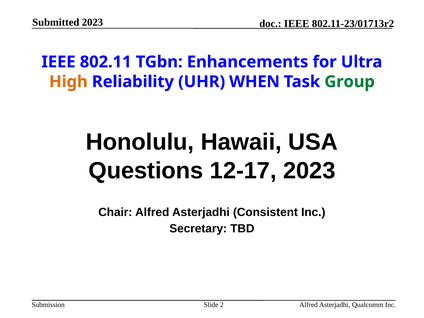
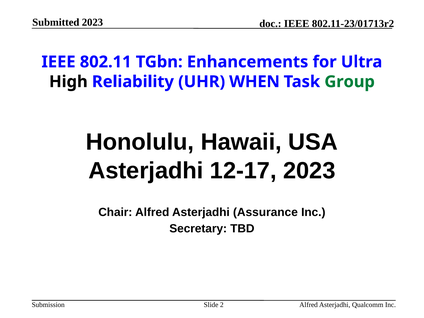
High colour: orange -> black (68, 82)
Questions: Questions -> Asterjadhi (146, 171)
Consistent: Consistent -> Assurance (265, 212)
